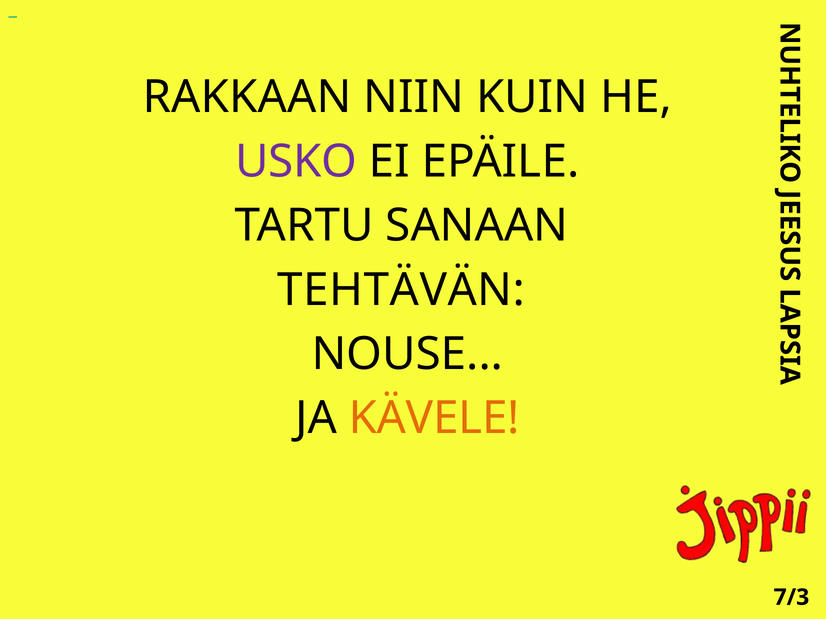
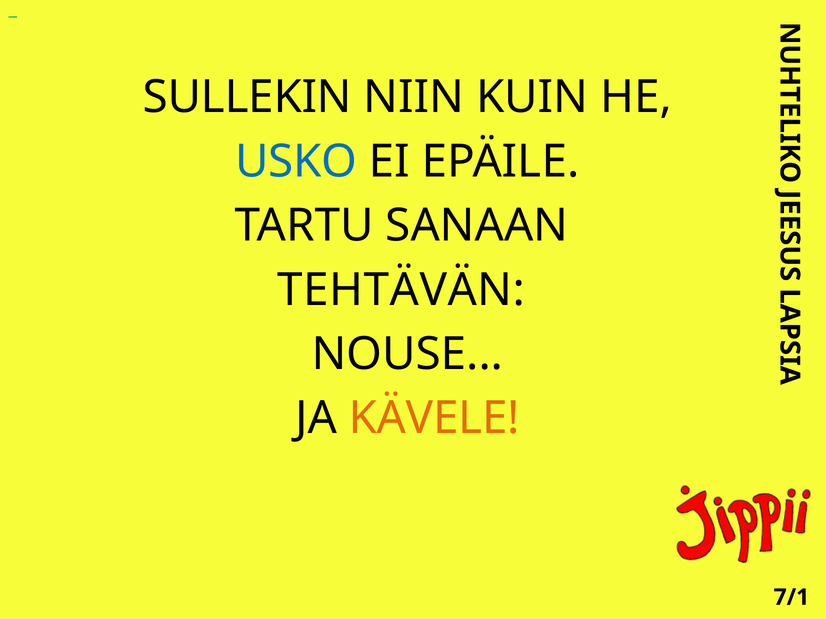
RAKKAAN: RAKKAAN -> SULLEKIN (247, 97)
USKO colour: purple -> blue (296, 162)
7/3: 7/3 -> 7/1 (791, 598)
